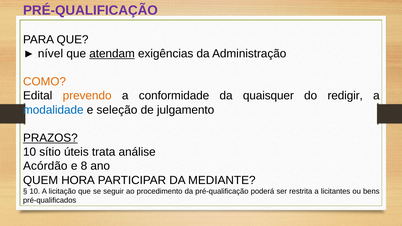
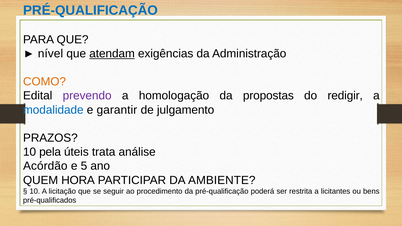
PRÉ-QUALIFICAÇÃO colour: purple -> blue (90, 10)
prevendo colour: orange -> purple (87, 96)
conformidade: conformidade -> homologação (174, 96)
quaisquer: quaisquer -> propostas (268, 96)
seleção: seleção -> garantir (117, 110)
PRAZOS underline: present -> none (50, 138)
sítio: sítio -> pela (50, 152)
8: 8 -> 5 (84, 166)
MEDIANTE: MEDIANTE -> AMBIENTE (222, 180)
